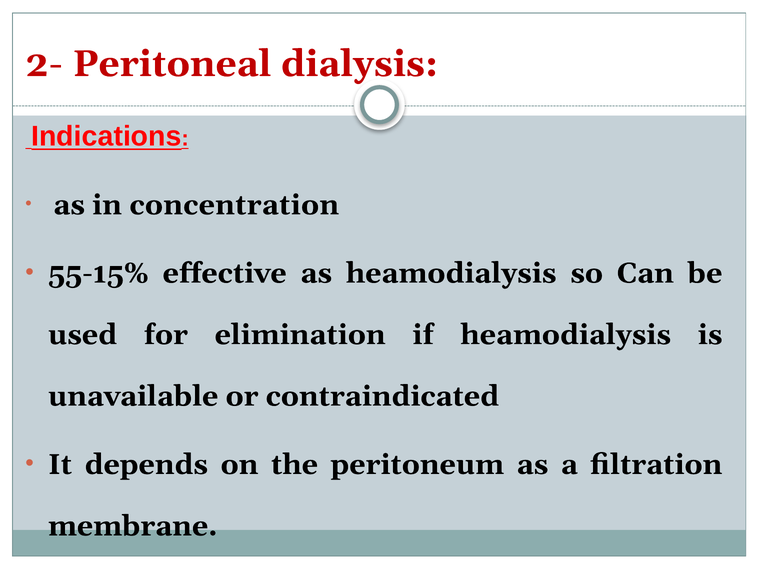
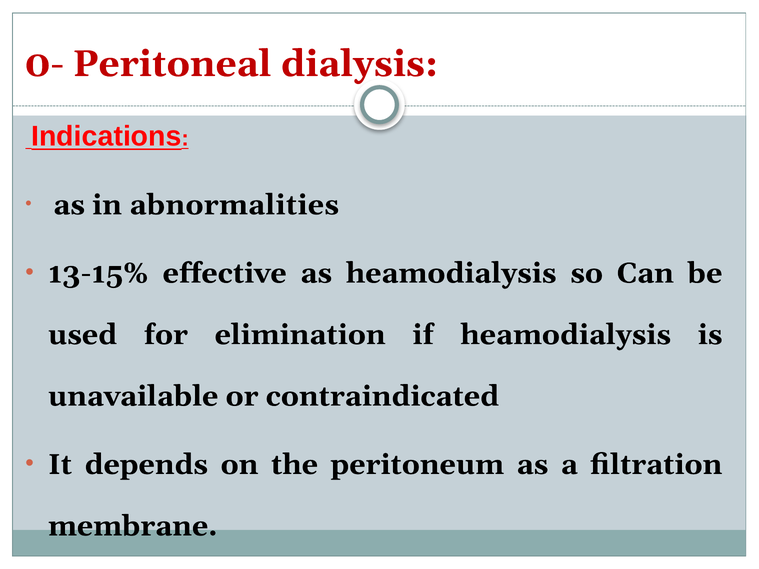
2-: 2- -> 0- (44, 64)
concentration: concentration -> abnormalities (234, 205)
55-15%: 55-15% -> 13-15% (98, 273)
